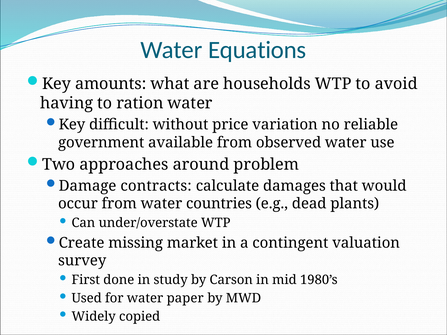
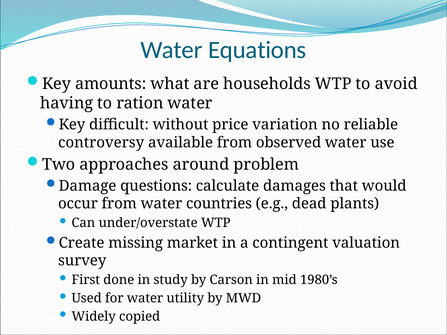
government: government -> controversy (101, 143)
contracts: contracts -> questions (156, 186)
paper: paper -> utility (185, 298)
